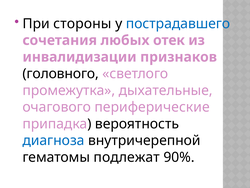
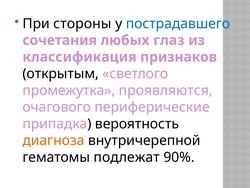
отек: отек -> глаз (169, 40)
инвалидизации: инвалидизации -> классификация (79, 57)
головного: головного -> открытым (61, 74)
дыхательные: дыхательные -> проявляются (166, 90)
диагноза colour: blue -> orange (53, 140)
